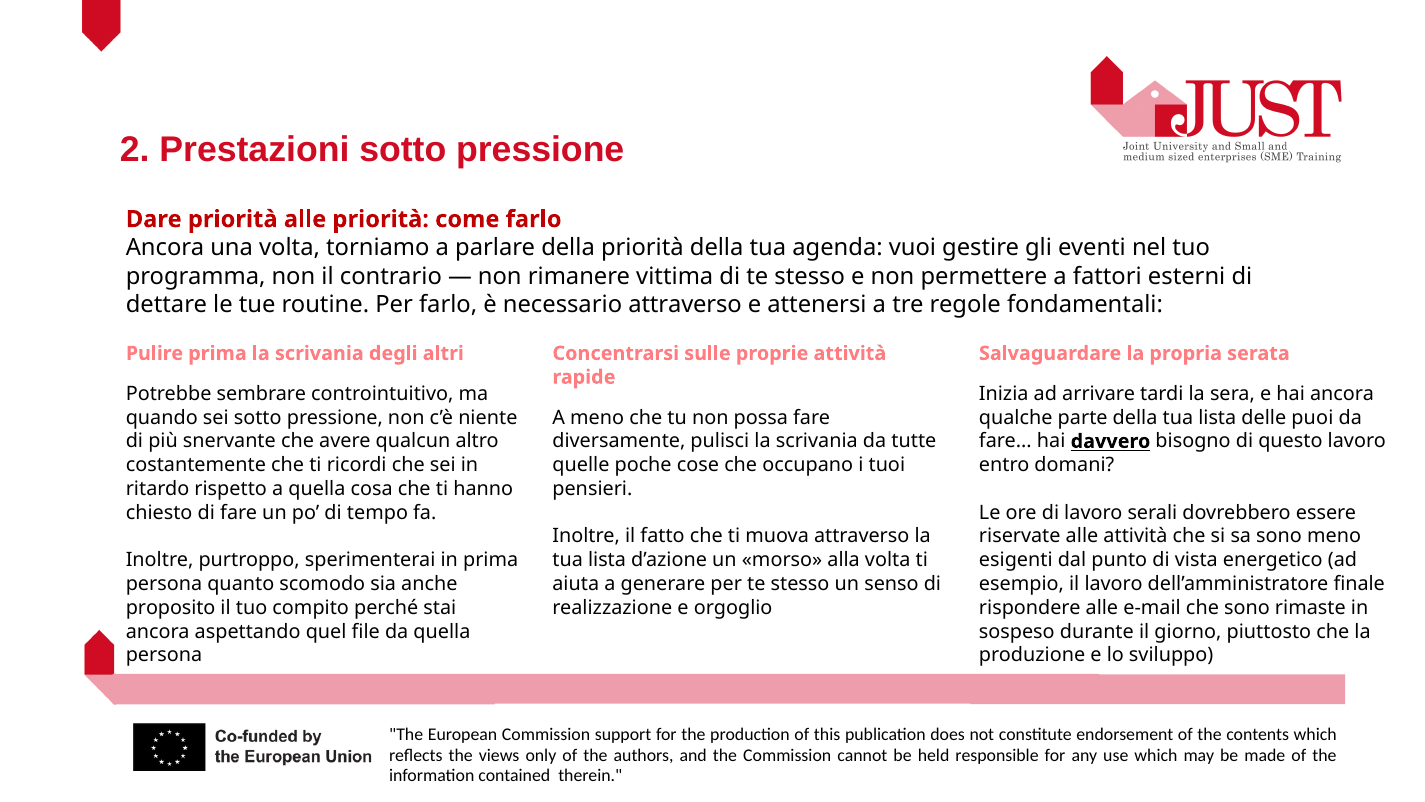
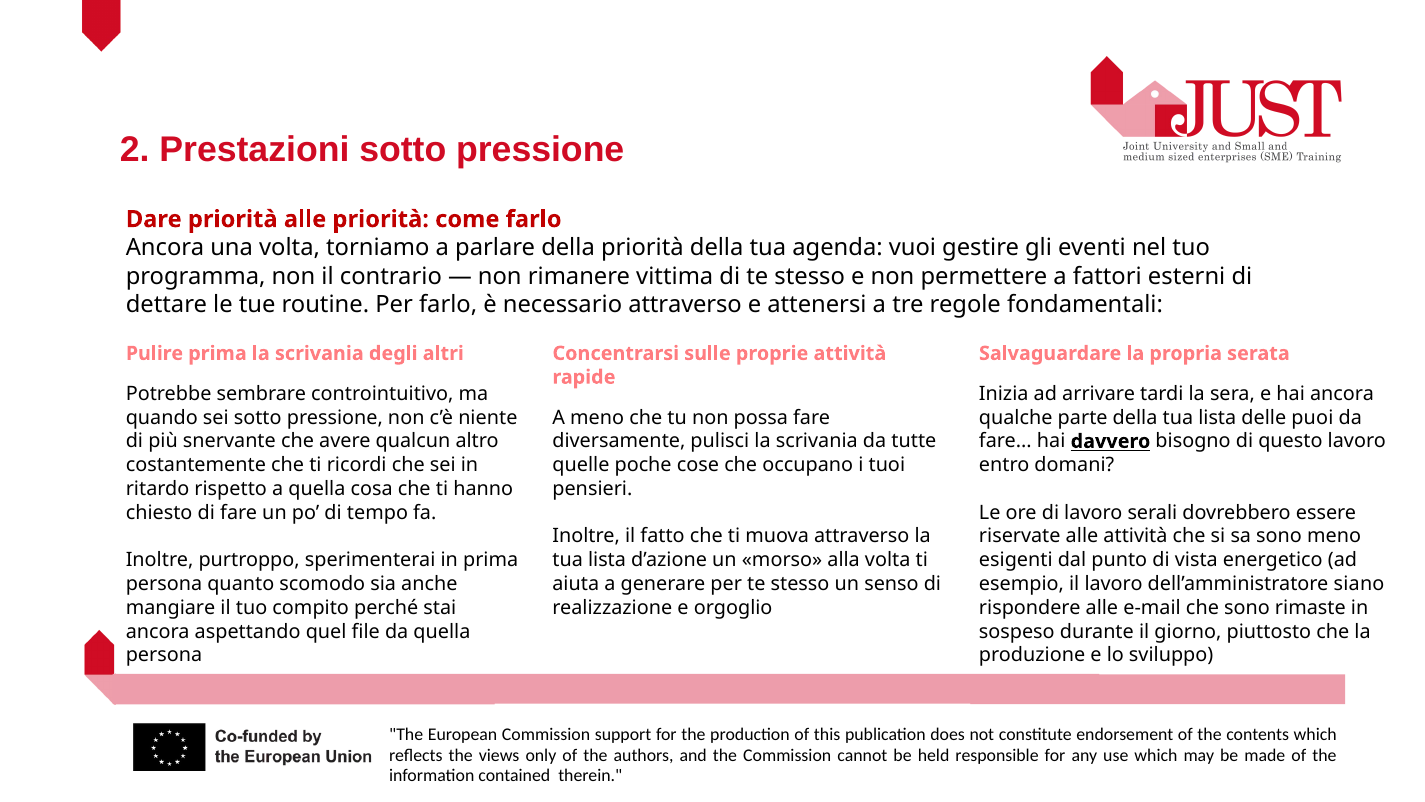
finale: finale -> siano (1359, 584)
proposito: proposito -> mangiare (171, 607)
